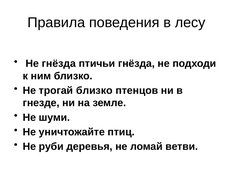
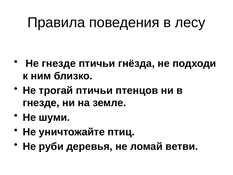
Не гнёзда: гнёзда -> гнезде (59, 63)
трогай близко: близко -> птичьи (94, 90)
